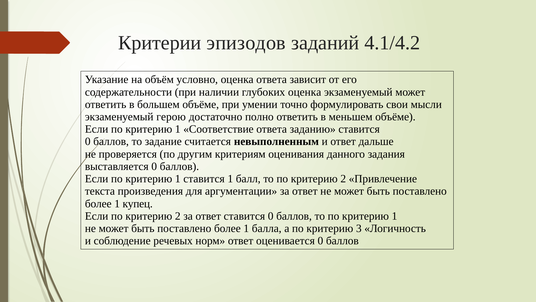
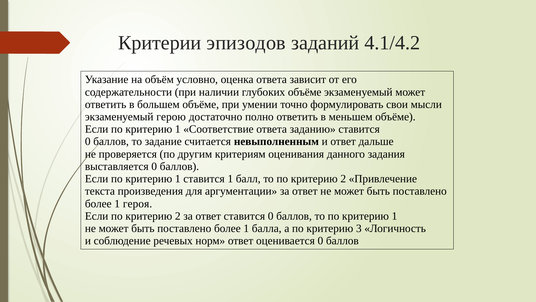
глубоких оценка: оценка -> объёме (305, 92)
купец: купец -> героя (138, 203)
